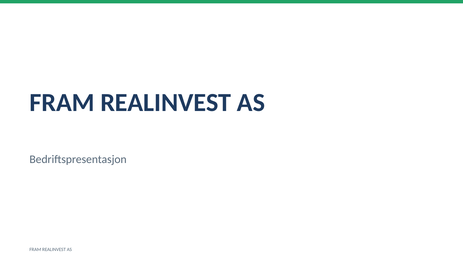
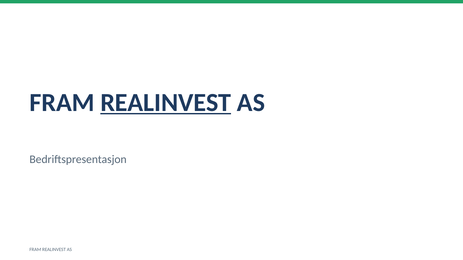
REALINVEST underline: none -> present (166, 103)
